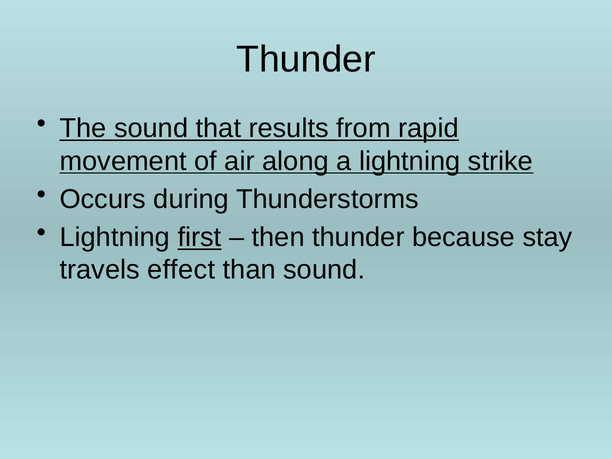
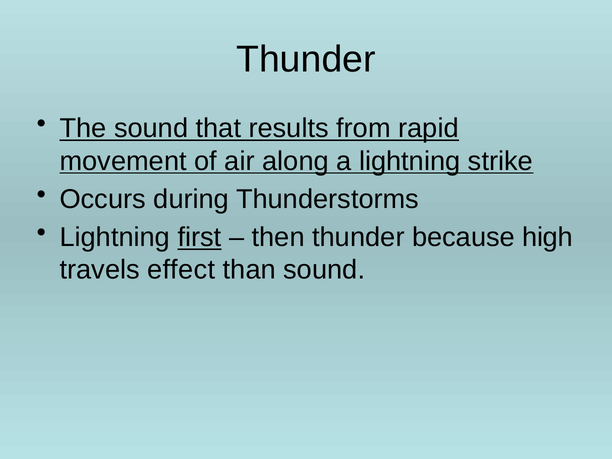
stay: stay -> high (548, 237)
